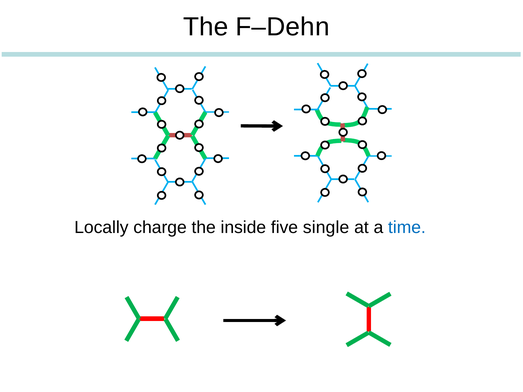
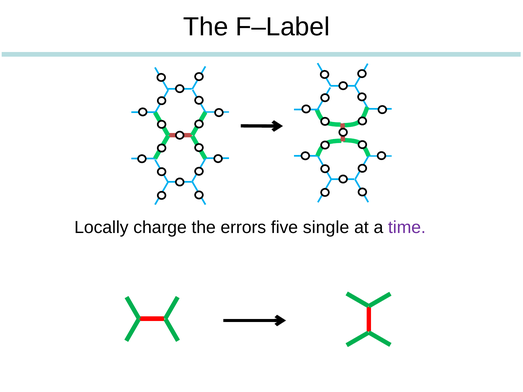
F–Dehn: F–Dehn -> F–Label (283, 27)
inside: inside -> errors (243, 228)
time colour: blue -> purple (407, 228)
